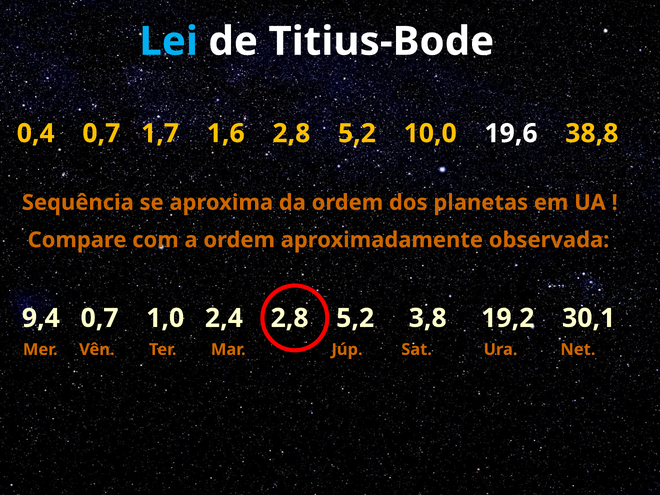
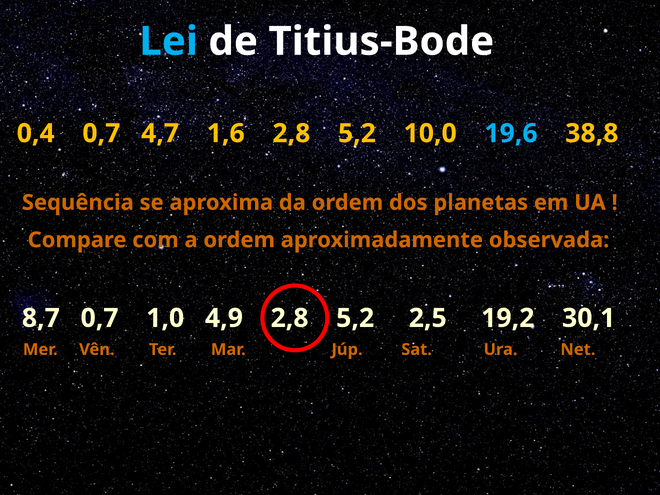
1,7: 1,7 -> 4,7 (160, 133)
19,6 colour: white -> light blue (511, 133)
9,4: 9,4 -> 8,7 (41, 318)
2,4: 2,4 -> 4,9 (224, 318)
3,8: 3,8 -> 2,5 (428, 318)
